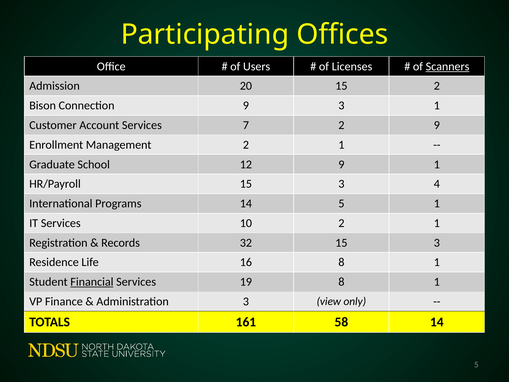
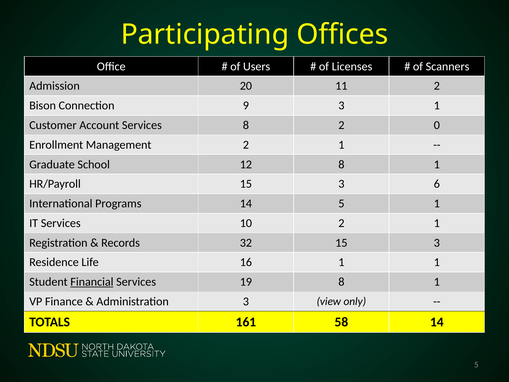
Scanners underline: present -> none (448, 66)
20 15: 15 -> 11 (341, 86)
Services 7: 7 -> 8 (246, 125)
2 9: 9 -> 0 (437, 125)
12 9: 9 -> 8 (341, 164)
4: 4 -> 6 (437, 184)
16 8: 8 -> 1 (341, 262)
